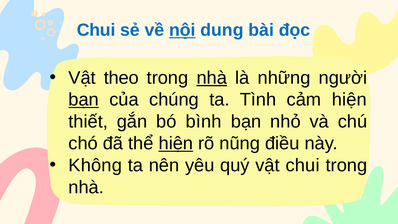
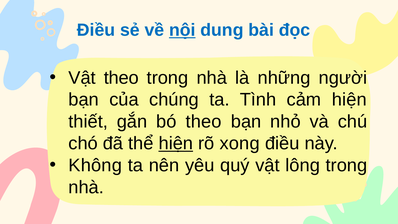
Chui: Chui -> Điều (96, 30)
nhà underline: present -> none (212, 78)
bạn underline: present -> none (84, 100)
bó bình: bình -> theo (204, 122)
nũng: nũng -> xong (240, 143)
vật chui: chui -> lông (303, 165)
